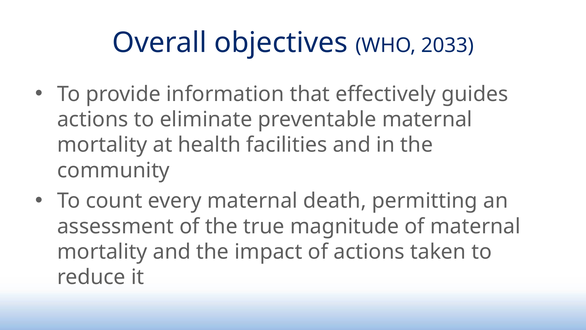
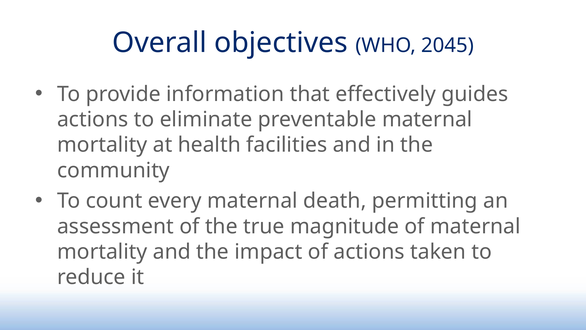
2033: 2033 -> 2045 (448, 45)
